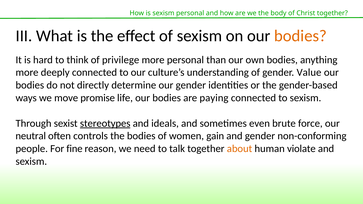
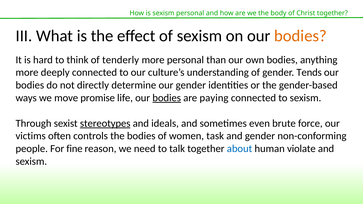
privilege: privilege -> tenderly (121, 60)
Value: Value -> Tends (309, 73)
bodies underline: none -> present (167, 98)
neutral: neutral -> victims (31, 136)
gain: gain -> task (215, 136)
about colour: orange -> blue (240, 149)
